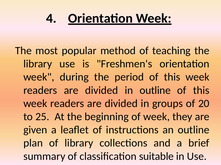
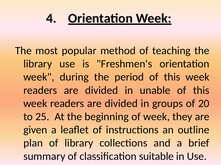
in outline: outline -> unable (155, 91)
